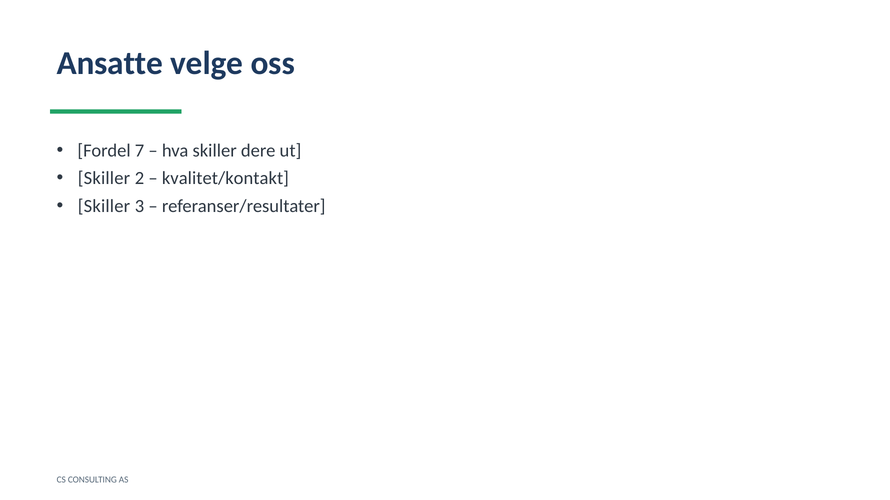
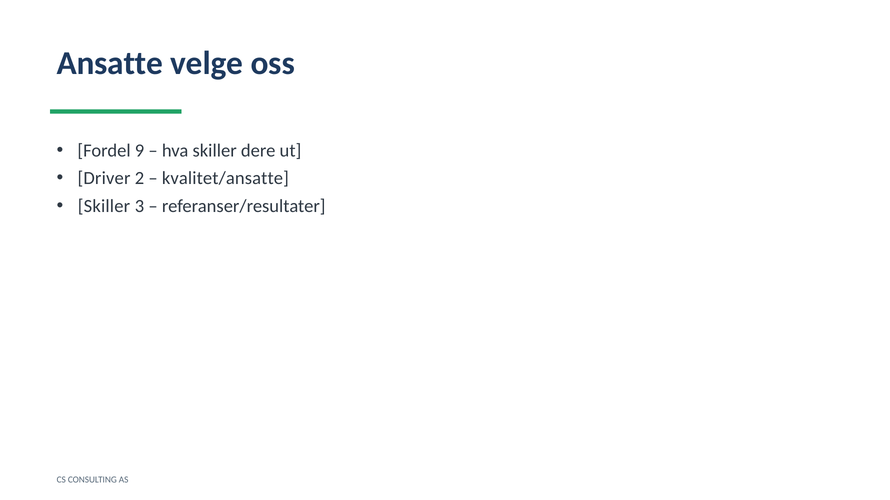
7: 7 -> 9 (140, 151)
Skiller: Skiller -> Driver (104, 179)
kvalitet/kontakt: kvalitet/kontakt -> kvalitet/ansatte (225, 179)
